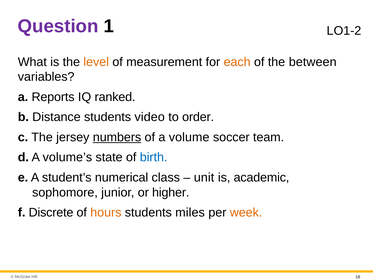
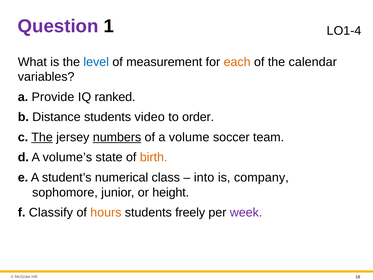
O1-2: O1-2 -> O1-4 (347, 31)
level colour: orange -> blue (96, 62)
between: between -> calendar (313, 62)
Reports: Reports -> Provide (53, 97)
The underline: none -> present (42, 137)
birth colour: blue -> orange (154, 157)
unit: unit -> into (204, 177)
academic: academic -> company (261, 177)
higher: higher -> height (171, 192)
Discrete: Discrete -> Classify (51, 212)
miles: miles -> freely (190, 212)
week colour: orange -> purple (246, 212)
